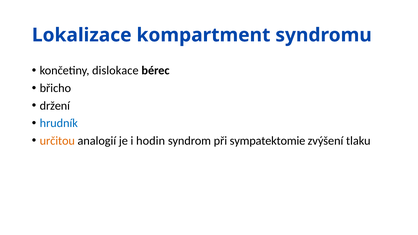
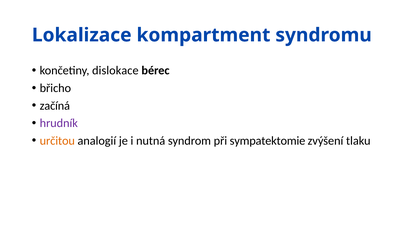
držení: držení -> začíná (55, 106)
hrudník colour: blue -> purple (59, 123)
hodin: hodin -> nutná (151, 141)
